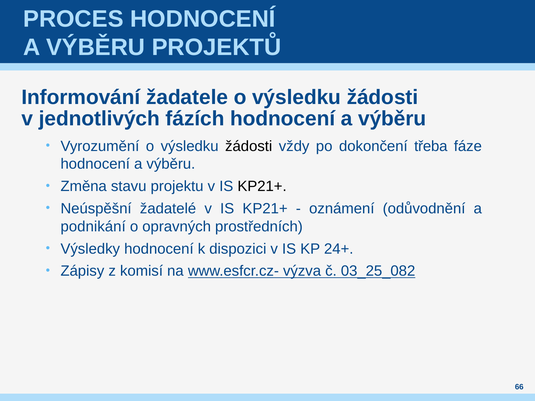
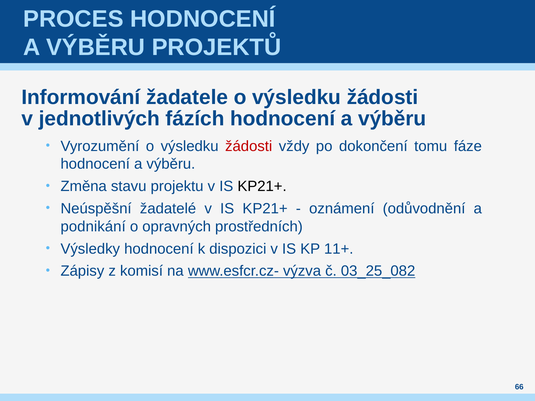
žádosti colour: black -> red (249, 146)
třeba: třeba -> tomu (431, 146)
24+: 24+ -> 11+ (339, 249)
